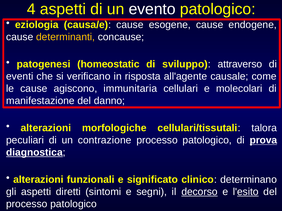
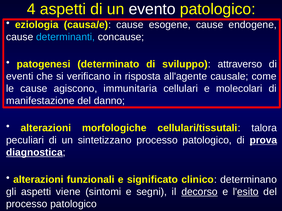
determinanti colour: yellow -> light blue (66, 37)
homeostatic: homeostatic -> determinato (108, 64)
contrazione: contrazione -> sintetizzano (105, 140)
diretti: diretti -> viene (68, 192)
